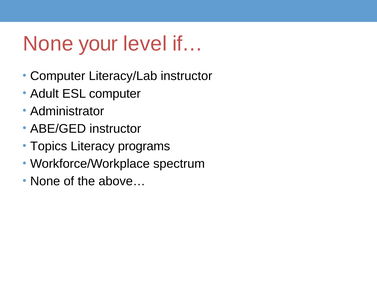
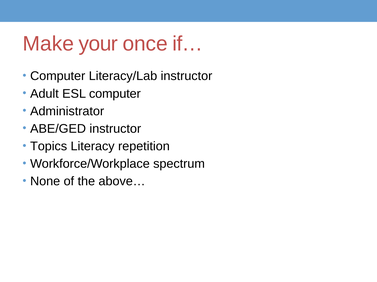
None: None -> Make (48, 44)
level: level -> once (145, 44)
programs: programs -> repetition (144, 147)
